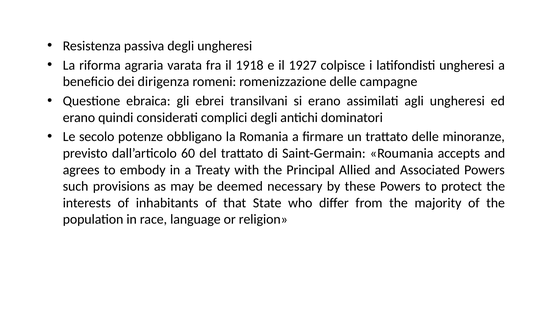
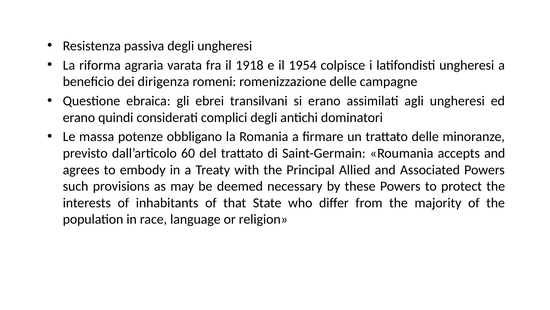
1927: 1927 -> 1954 (303, 65)
secolo: secolo -> massa (97, 137)
